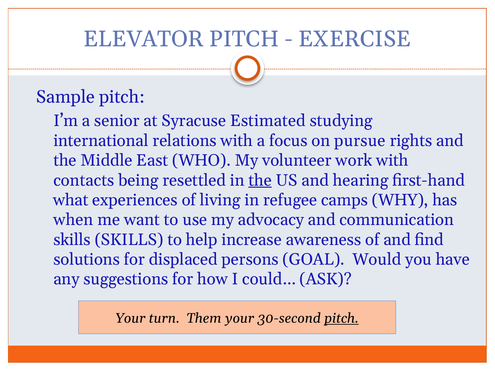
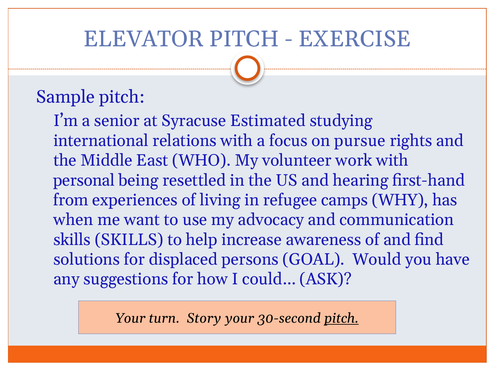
contacts: contacts -> personal (84, 180)
the underline: present -> none (260, 180)
what: what -> from (71, 200)
Them: Them -> Story (204, 319)
